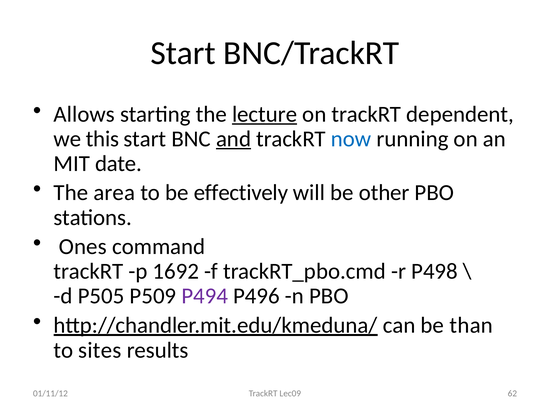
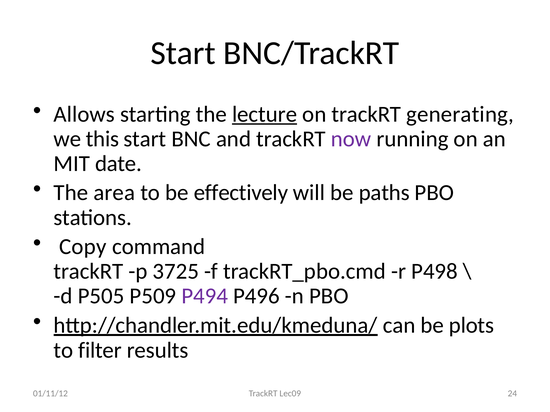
dependent: dependent -> generating (460, 114)
and underline: present -> none (234, 139)
now colour: blue -> purple (351, 139)
other: other -> paths (384, 193)
Ones: Ones -> Copy (83, 247)
1692: 1692 -> 3725 (176, 272)
than: than -> plots (471, 326)
sites: sites -> filter (100, 351)
62: 62 -> 24 (512, 394)
